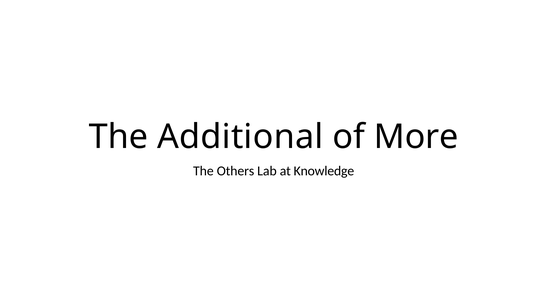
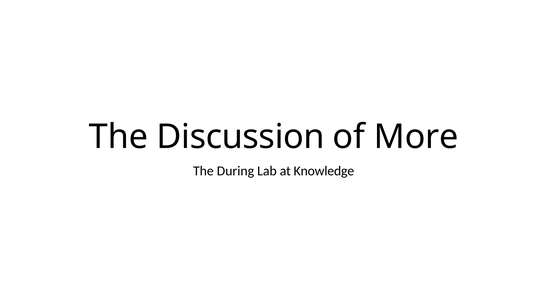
Additional: Additional -> Discussion (241, 137)
Others: Others -> During (235, 171)
